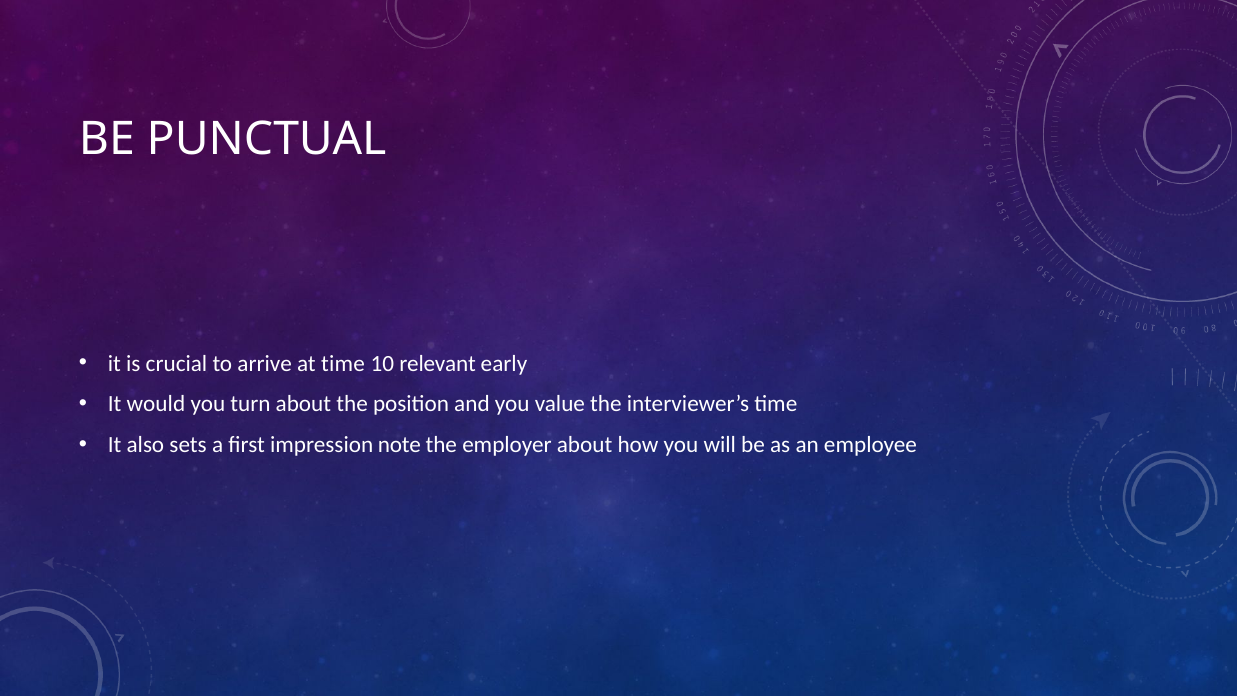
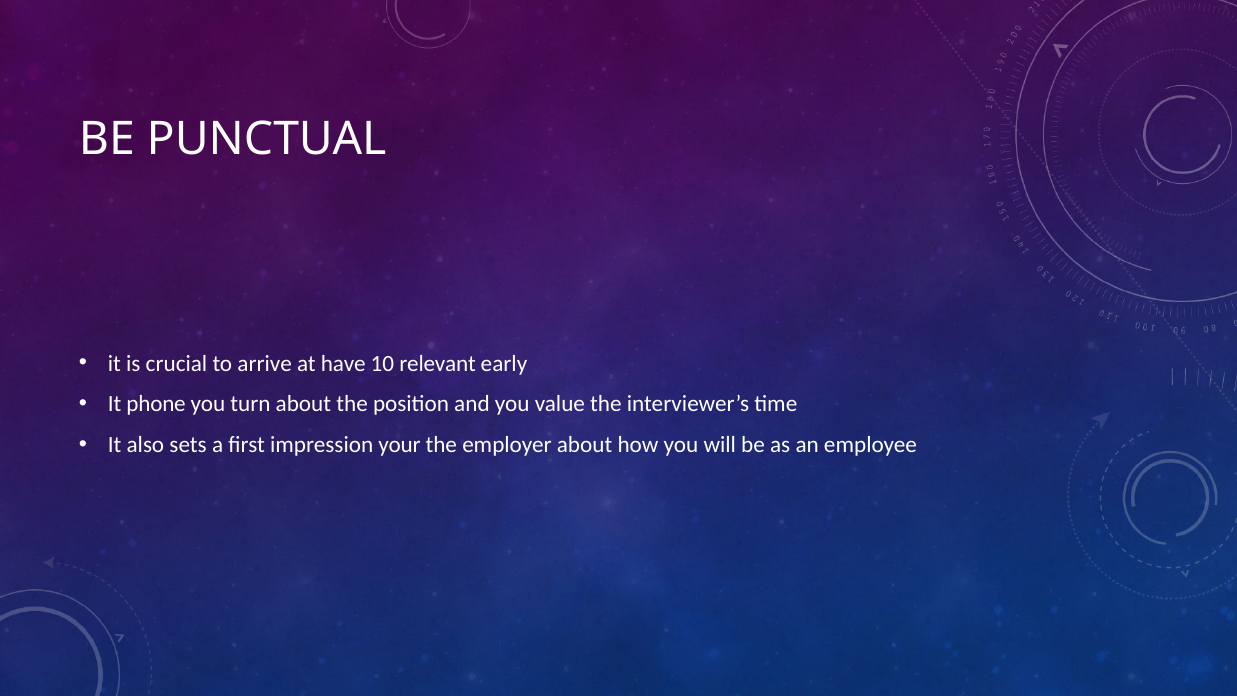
at time: time -> have (343, 363)
would: would -> phone (156, 404)
note: note -> your (399, 445)
